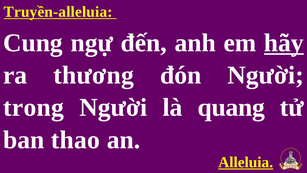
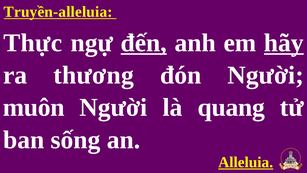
Cung: Cung -> Thực (33, 43)
đến underline: none -> present (144, 43)
trong: trong -> muôn (34, 107)
thao: thao -> sống (76, 140)
